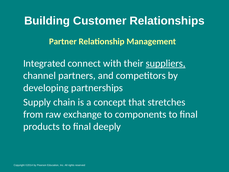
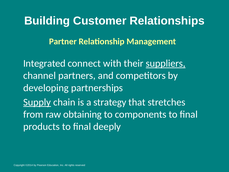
Supply underline: none -> present (37, 102)
concept: concept -> strategy (110, 102)
exchange: exchange -> obtaining (83, 114)
